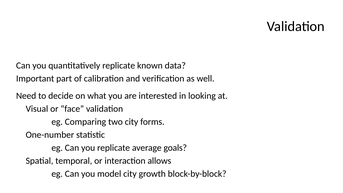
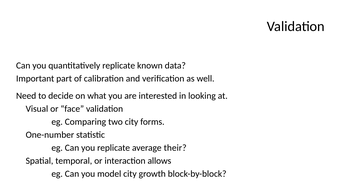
goals: goals -> their (175, 148)
